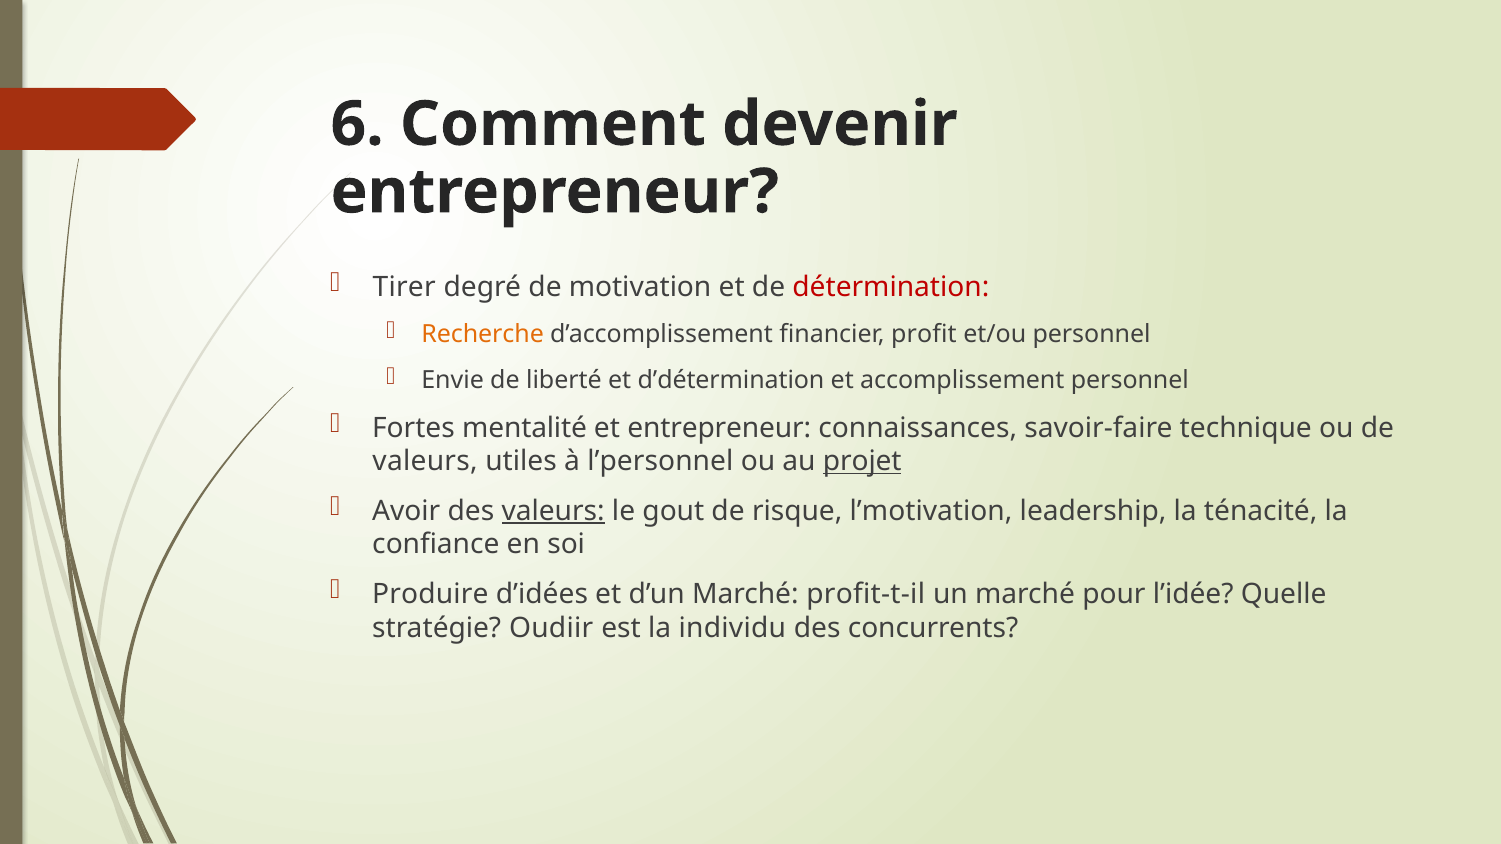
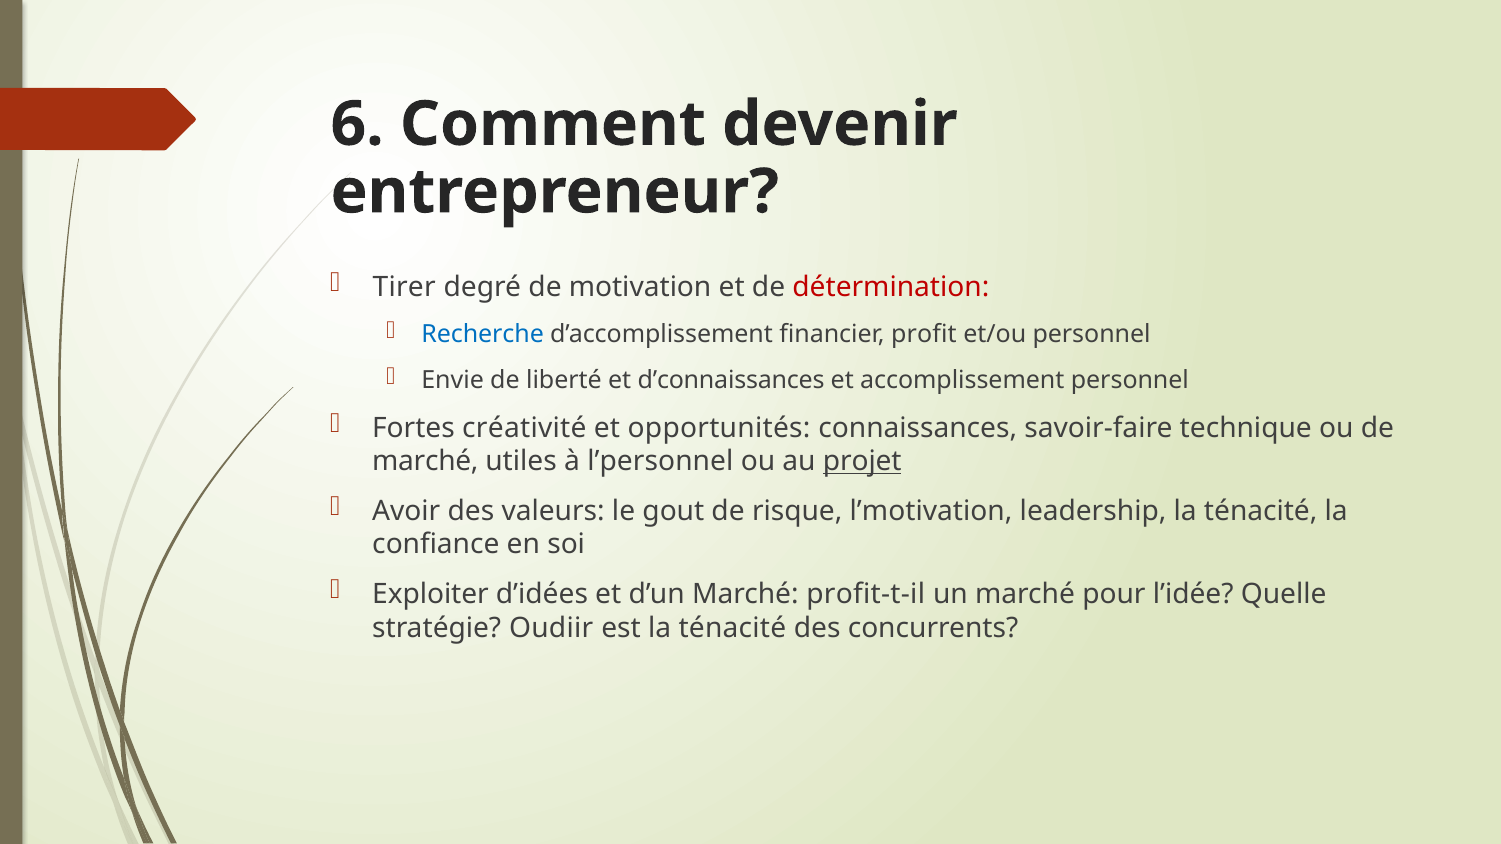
Recherche colour: orange -> blue (483, 334)
d’détermination: d’détermination -> d’connaissances (731, 380)
mentalité: mentalité -> créativité (524, 428)
et entrepreneur: entrepreneur -> opportunités (719, 428)
valeurs: valeurs -> marché (425, 462)
valeurs underline: present -> none (553, 511)
Produire: Produire -> Exploiter (430, 594)
est la individu: individu -> ténacité (732, 628)
